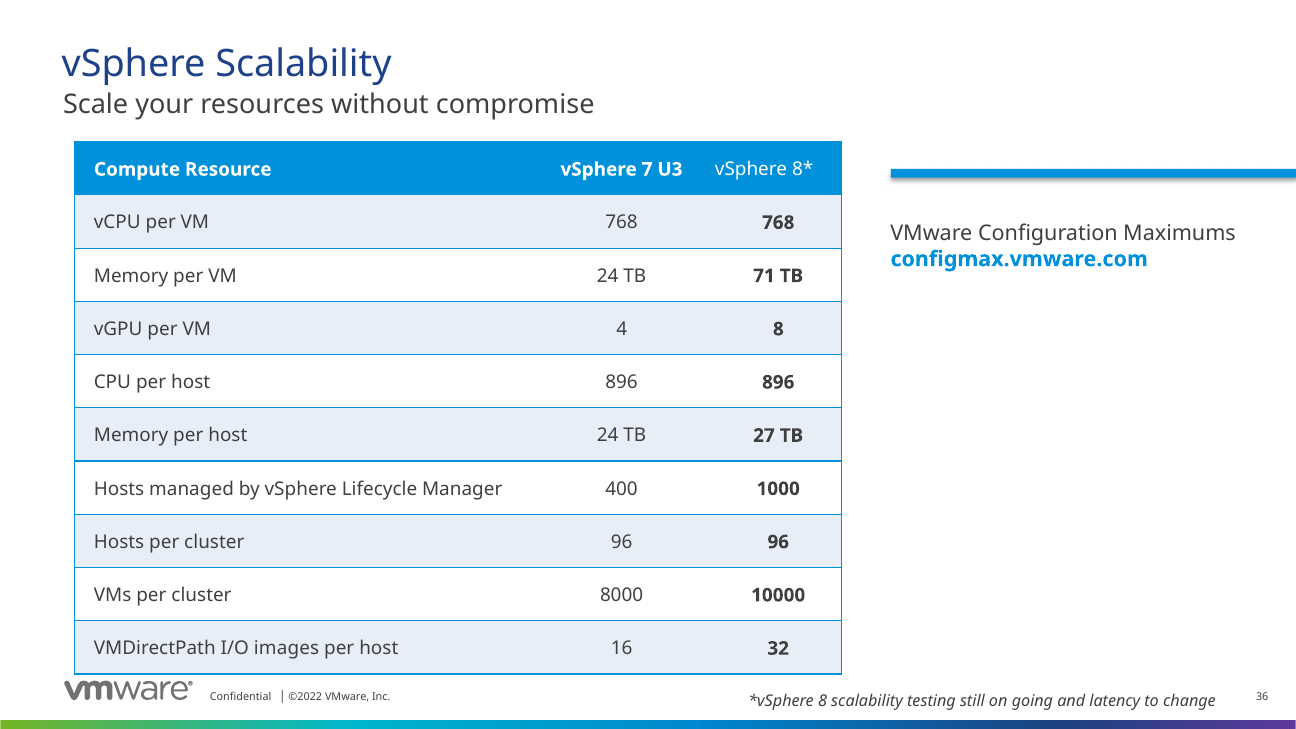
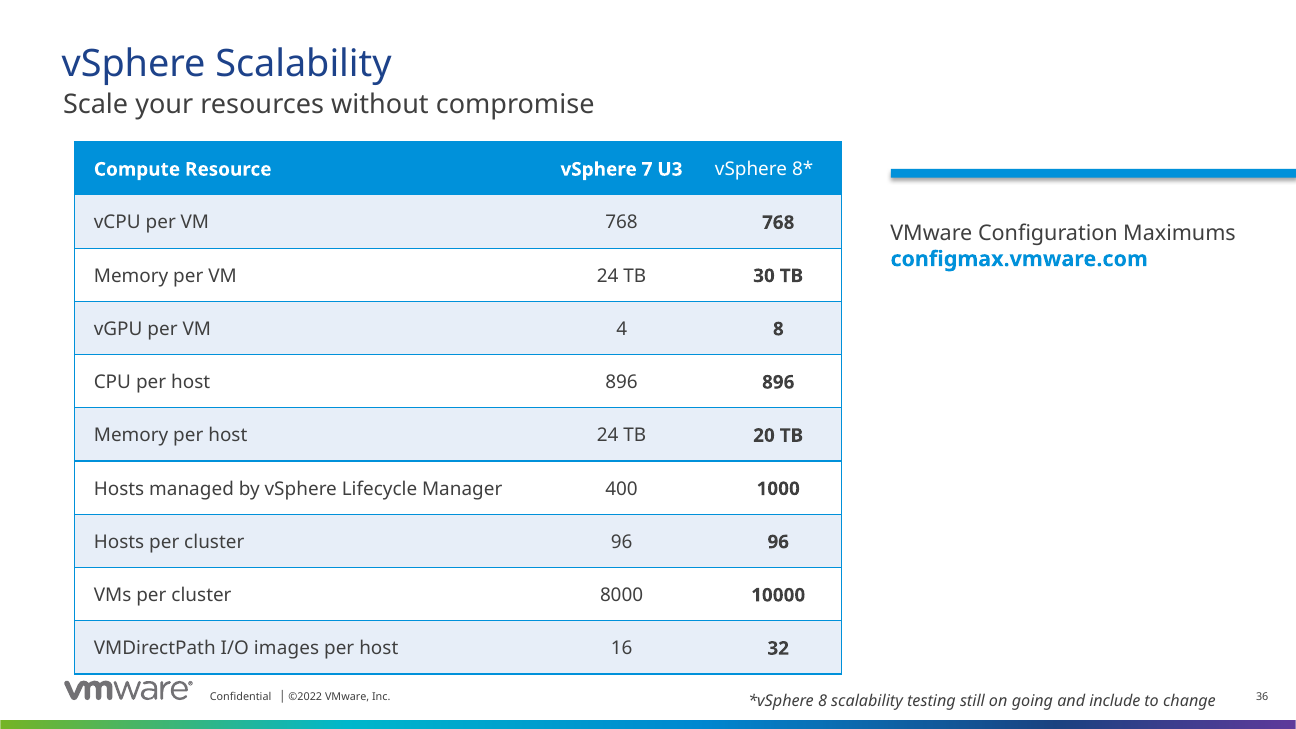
71: 71 -> 30 (764, 276)
27: 27 -> 20 (764, 436)
latency: latency -> include (1115, 701)
